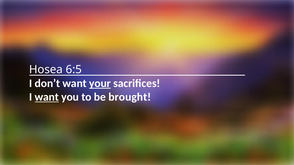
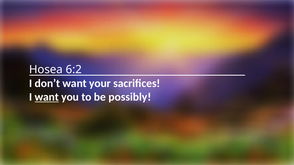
6:5: 6:5 -> 6:2 (74, 70)
your underline: present -> none (100, 83)
brought: brought -> possibly (130, 97)
